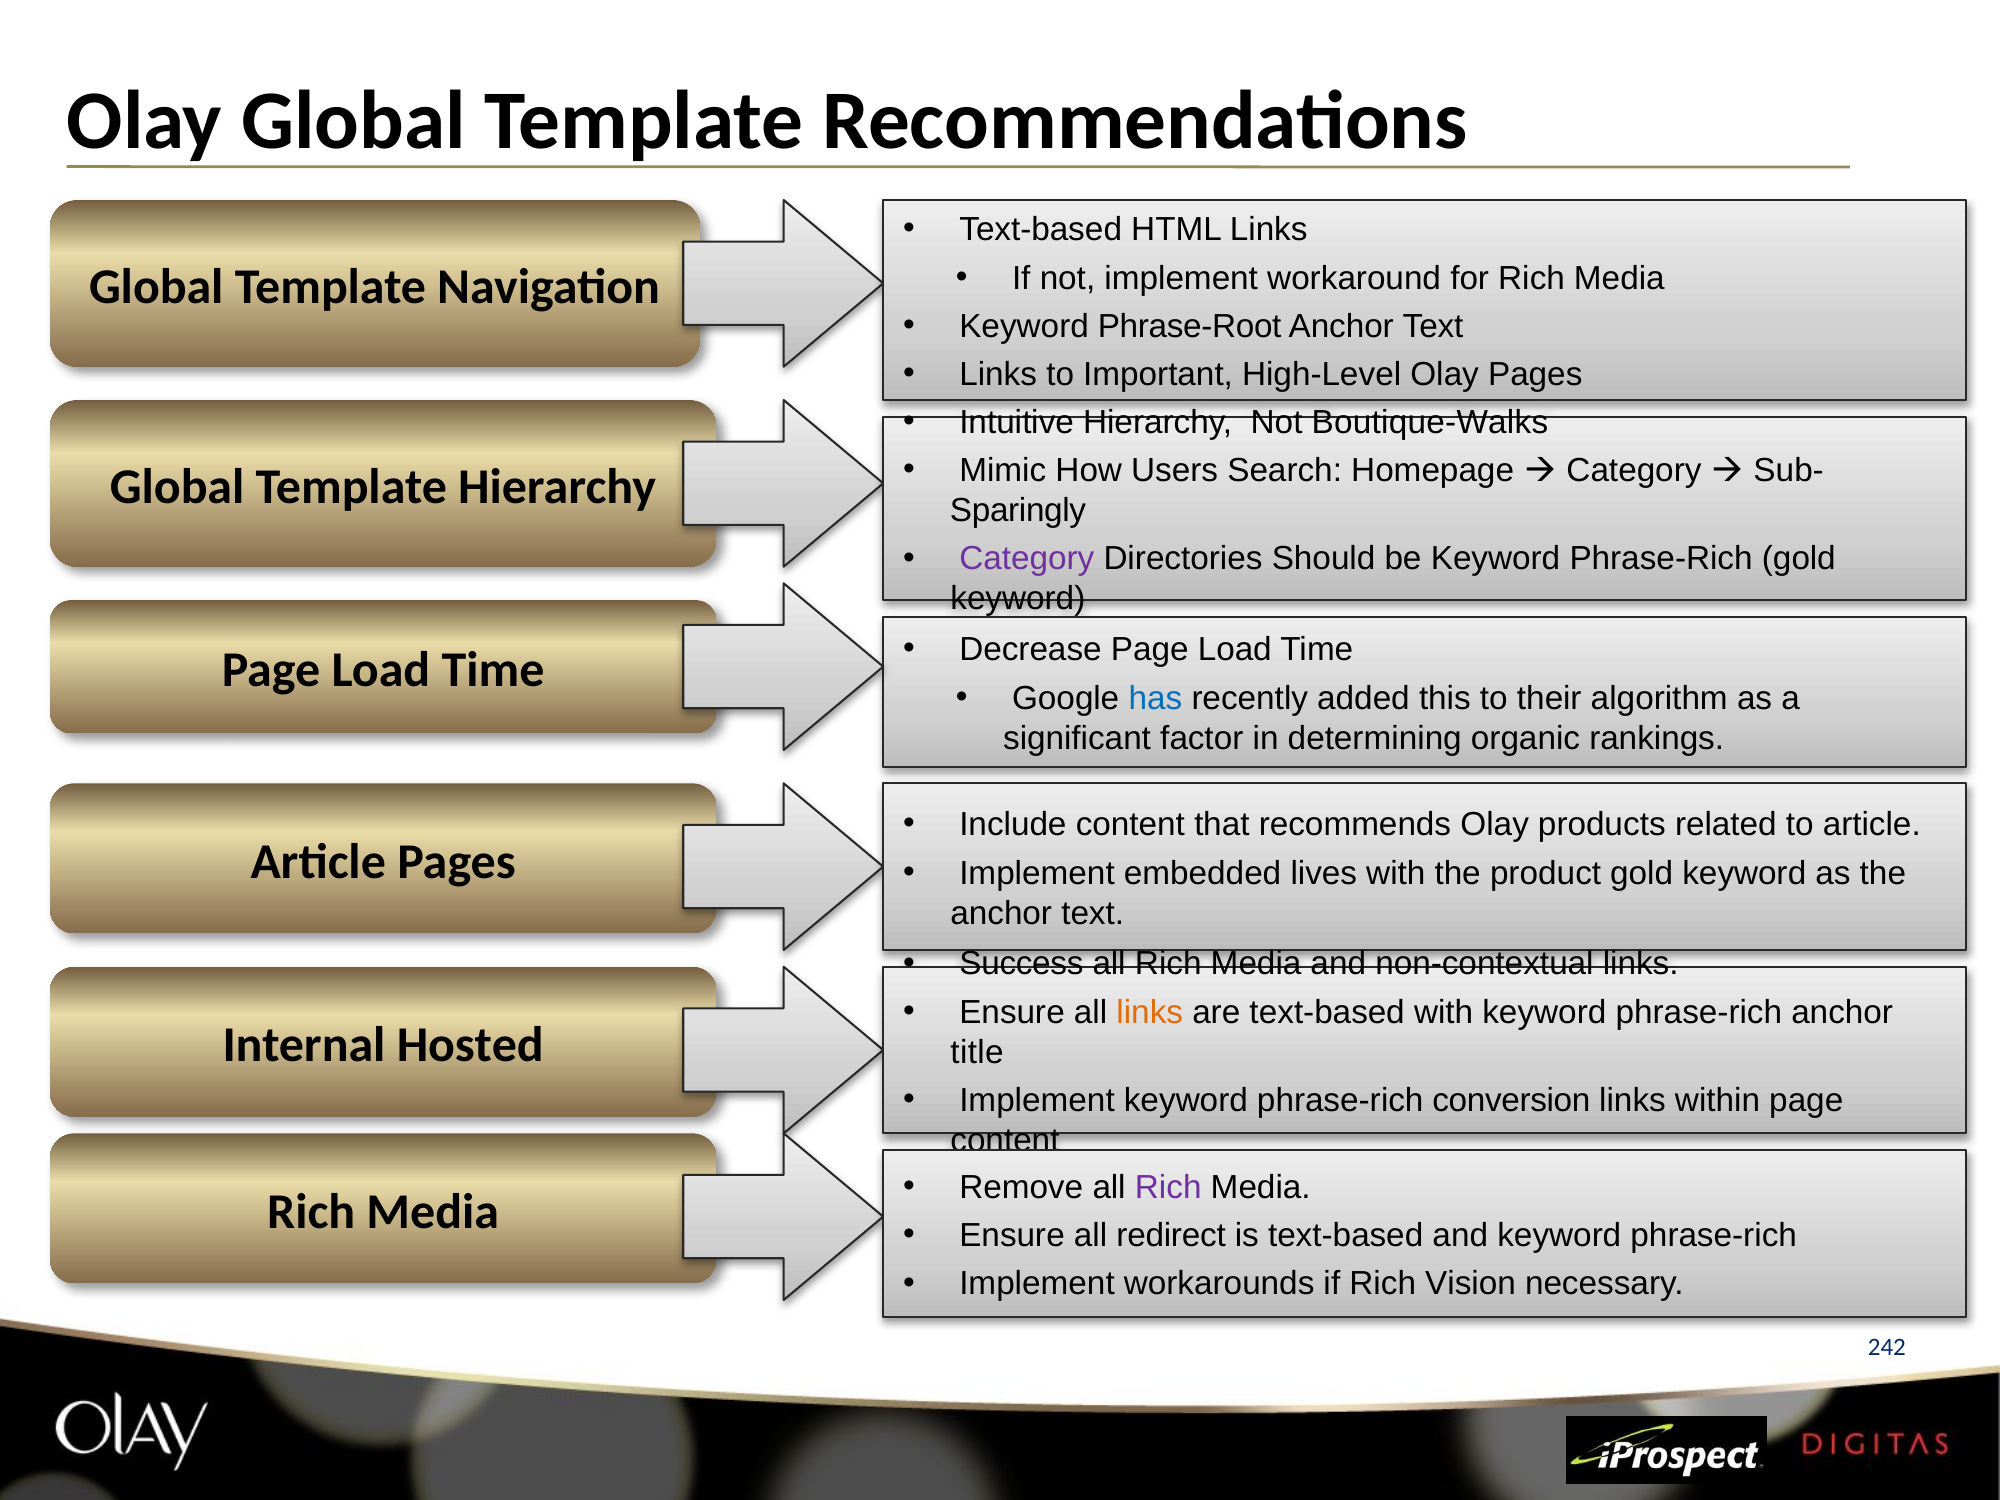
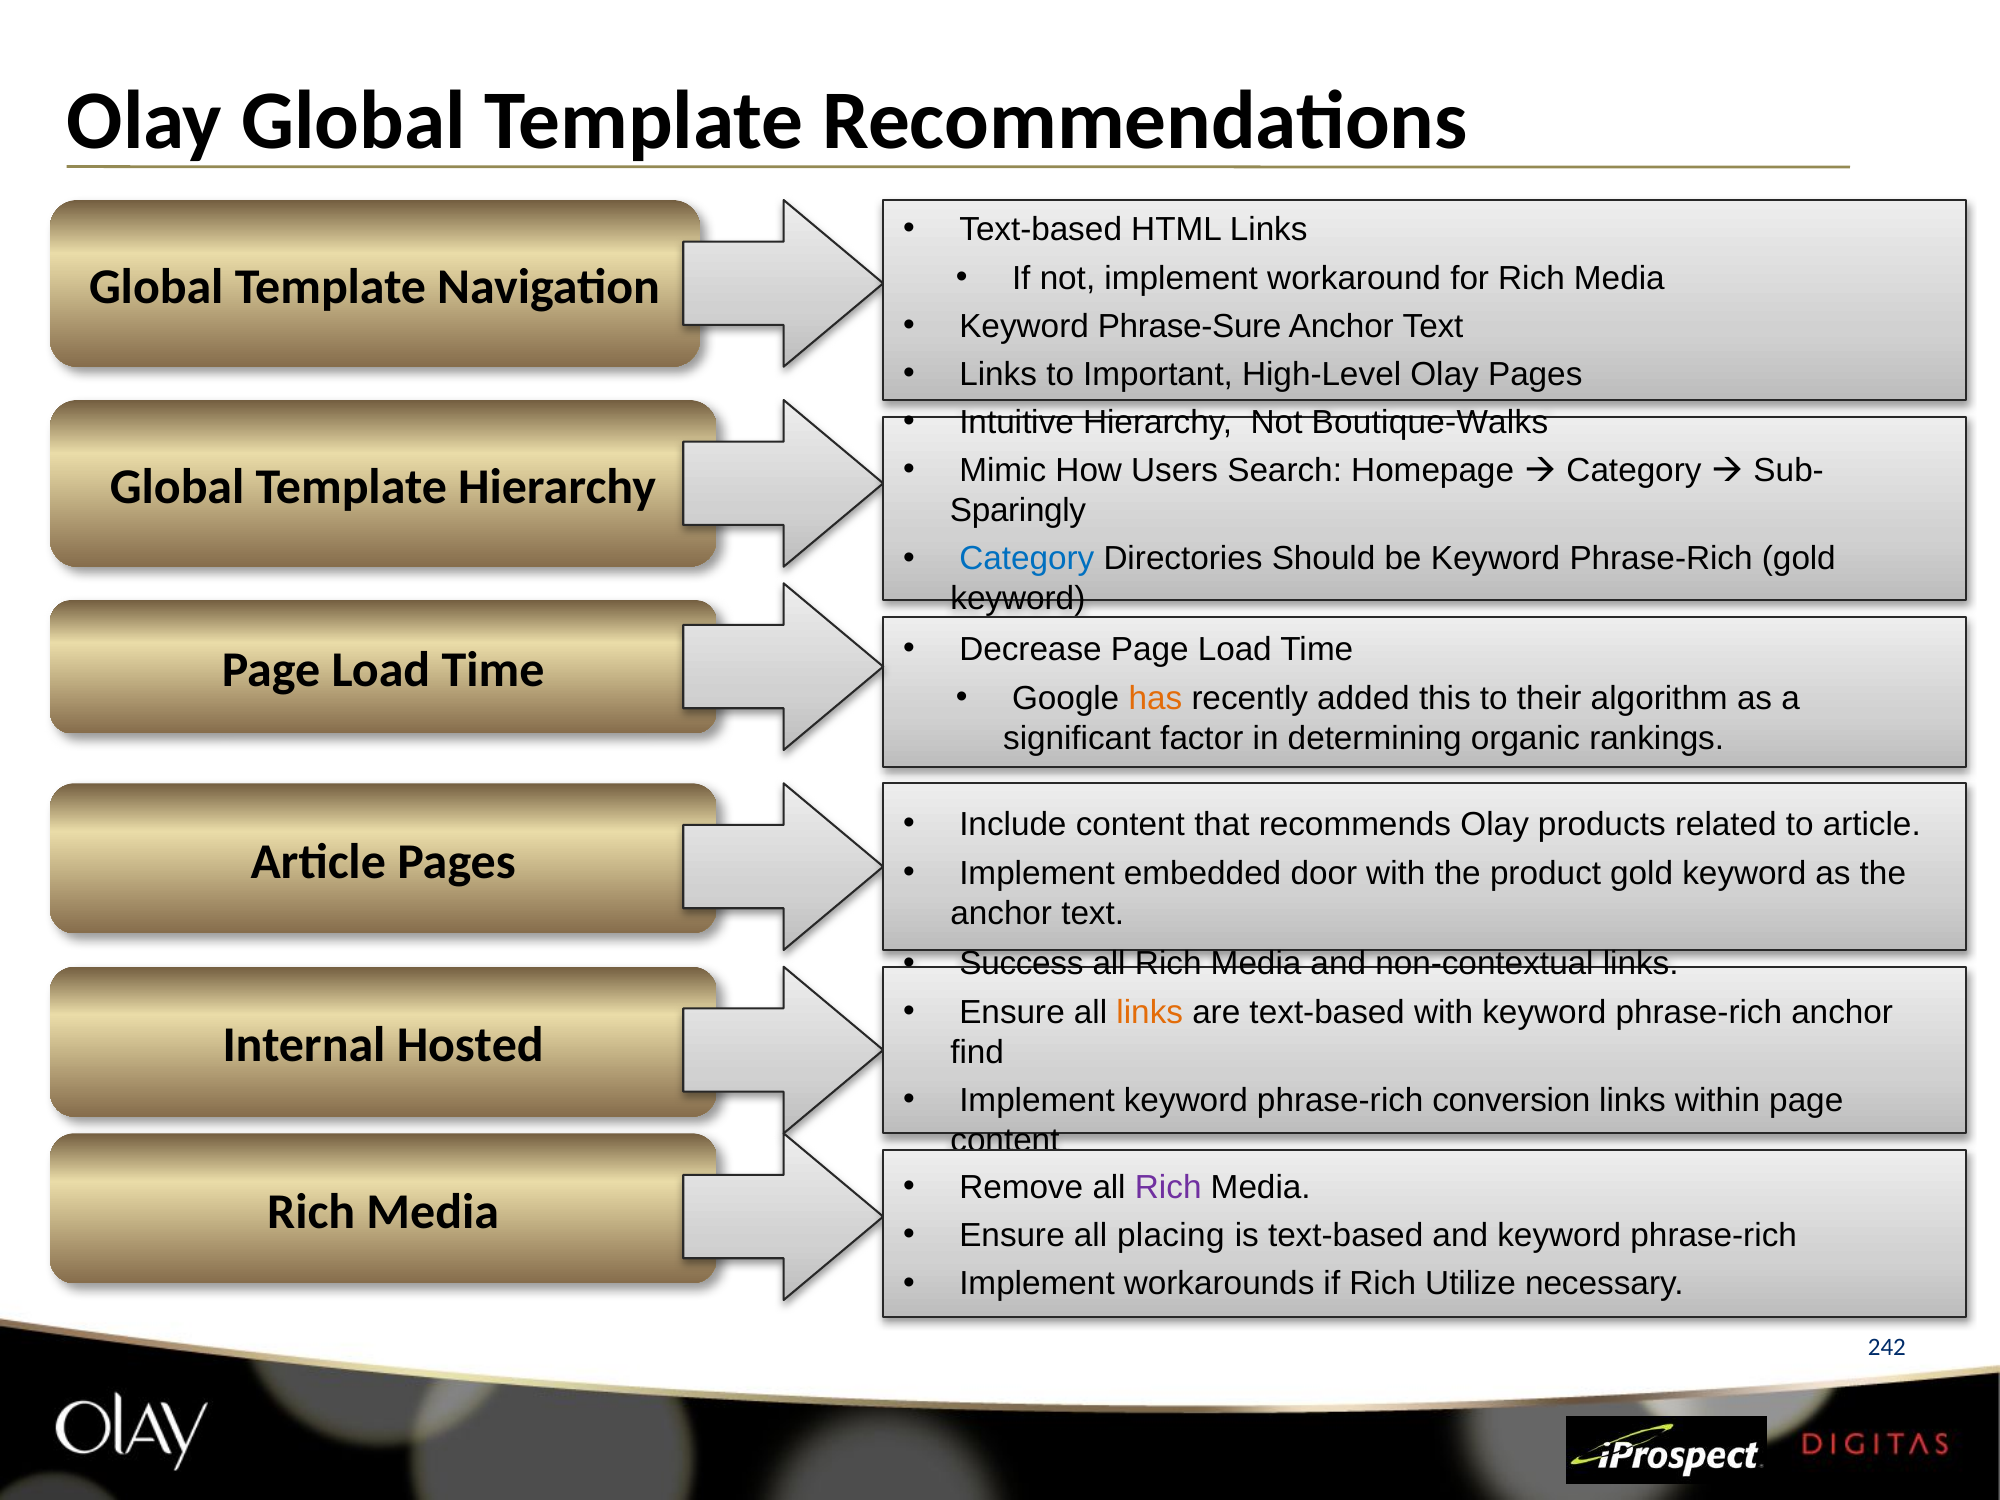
Phrase-Root: Phrase-Root -> Phrase-Sure (1190, 326)
Category colour: purple -> blue (1027, 559)
has colour: blue -> orange (1155, 698)
lives: lives -> door (1324, 873)
title: title -> find (977, 1052)
redirect: redirect -> placing (1171, 1236)
Vision: Vision -> Utilize (1471, 1284)
